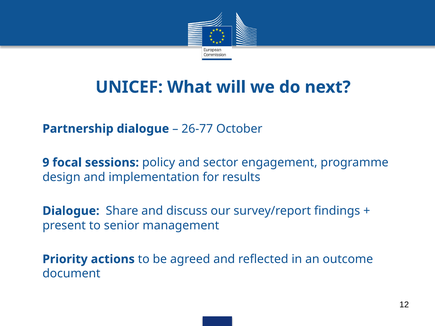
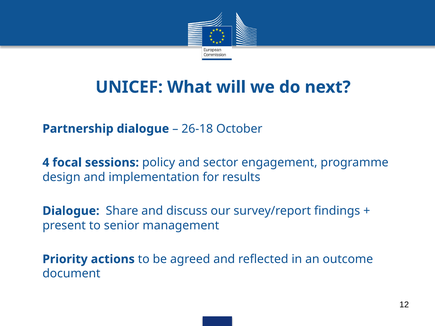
26-77: 26-77 -> 26-18 (197, 129)
9: 9 -> 4 (46, 163)
